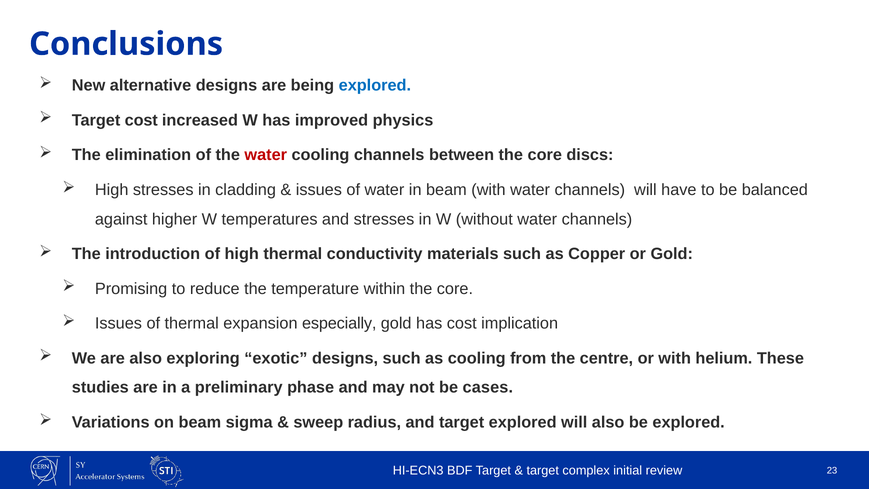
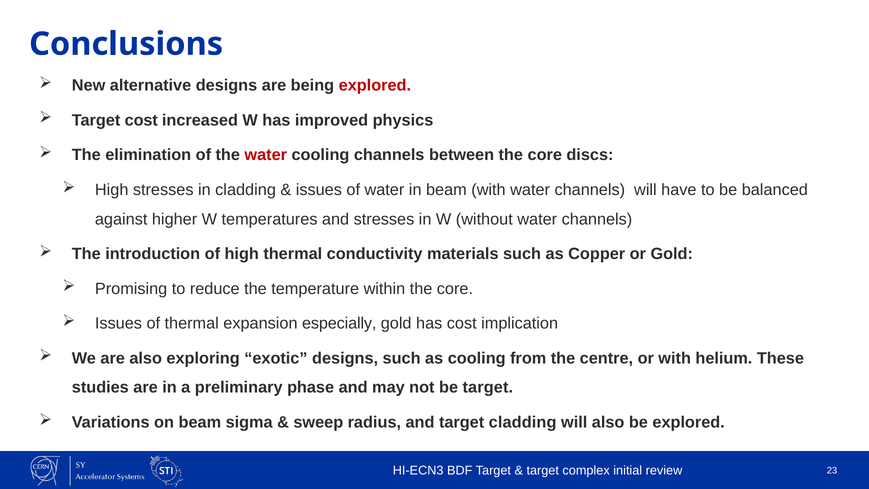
explored colour: blue -> red (375, 85)
be cases: cases -> target (488, 387)
target explored: explored -> cladding (523, 422)
